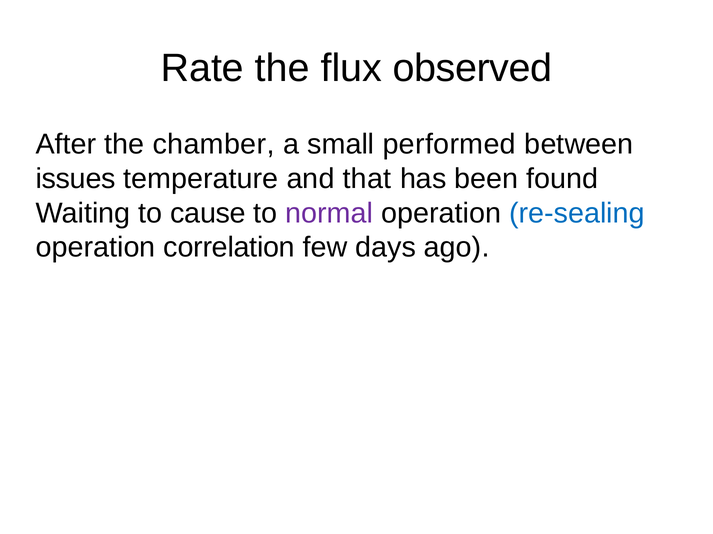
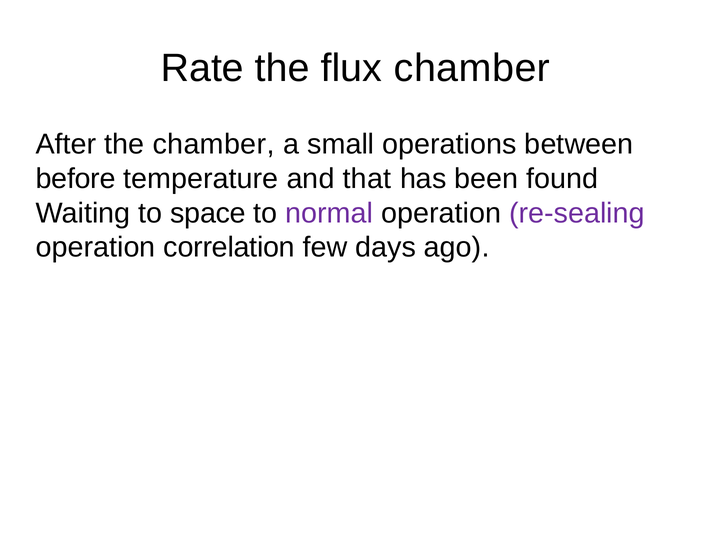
flux observed: observed -> chamber (472, 69)
performed: performed -> operations (449, 144)
issues: issues -> before (76, 179)
cause: cause -> space (208, 213)
re-sealing colour: blue -> purple (577, 213)
